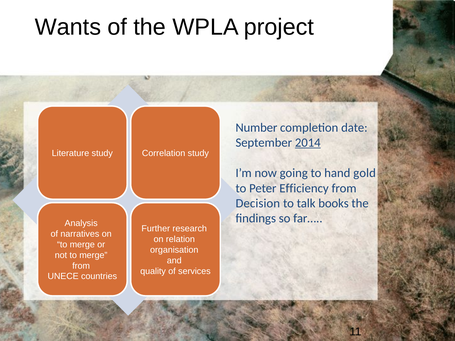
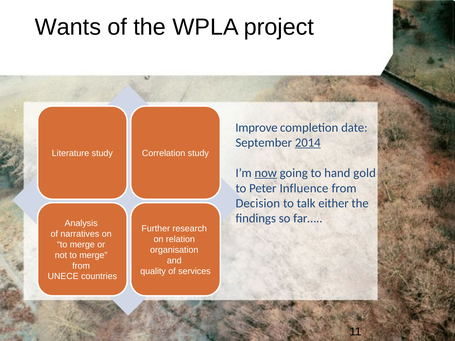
Number: Number -> Improve (256, 128)
now underline: none -> present (266, 173)
Efficiency: Efficiency -> Influence (304, 188)
books: books -> either (334, 203)
